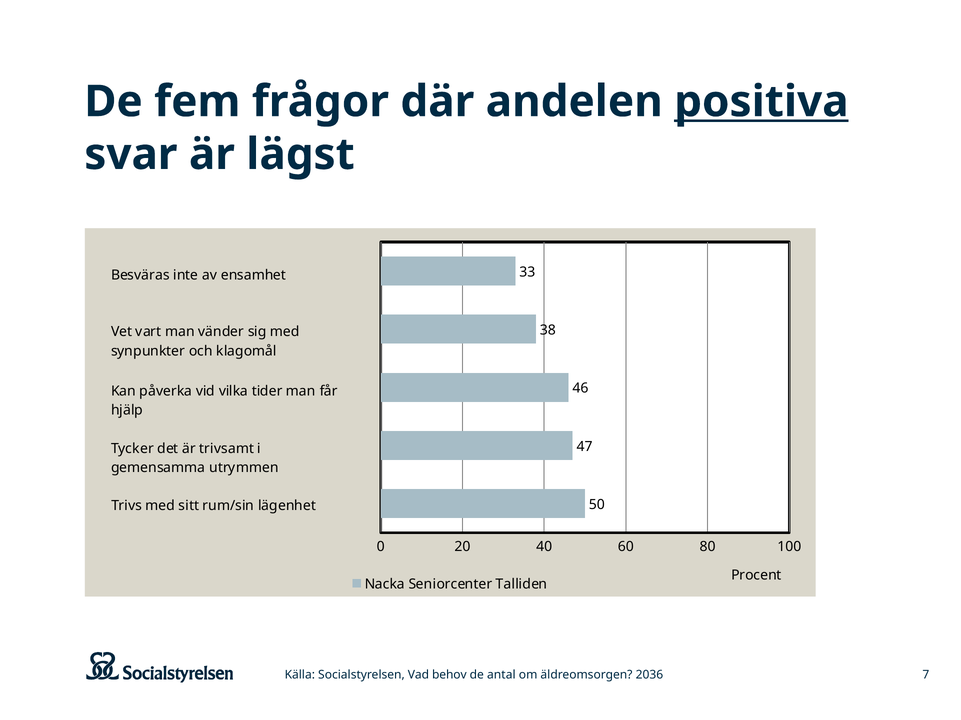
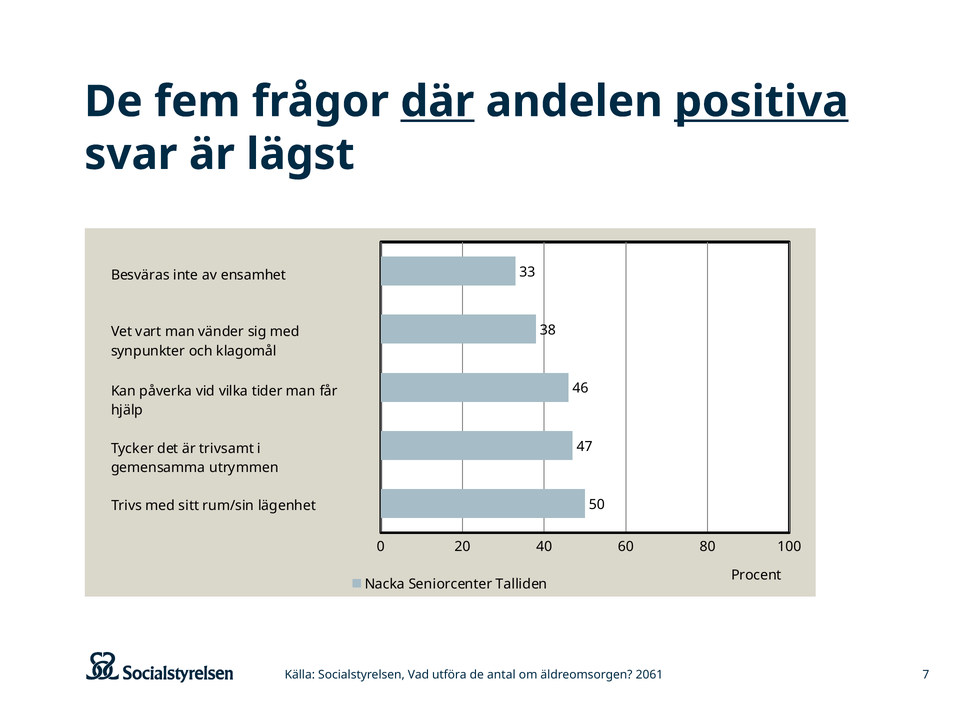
där underline: none -> present (437, 102)
behov: behov -> utföra (449, 676)
2036: 2036 -> 2061 (649, 676)
